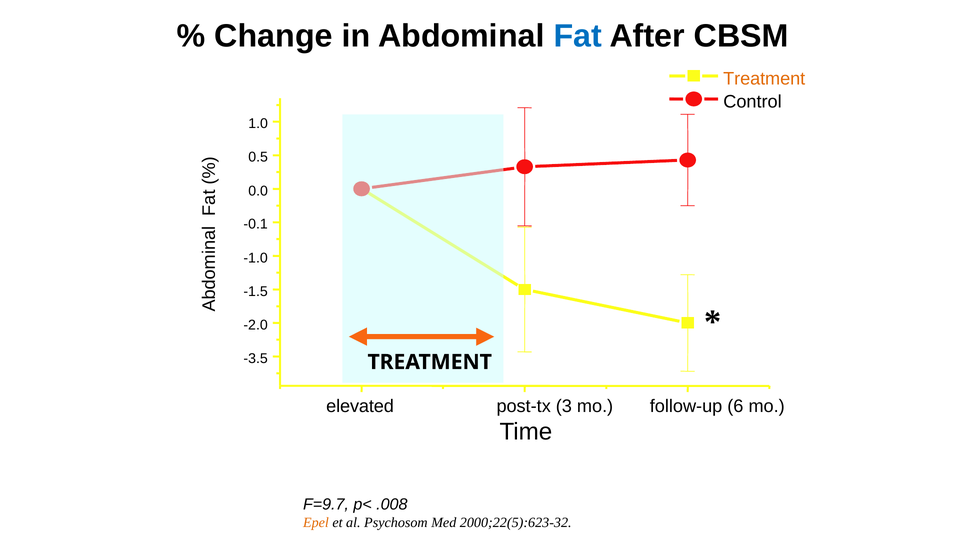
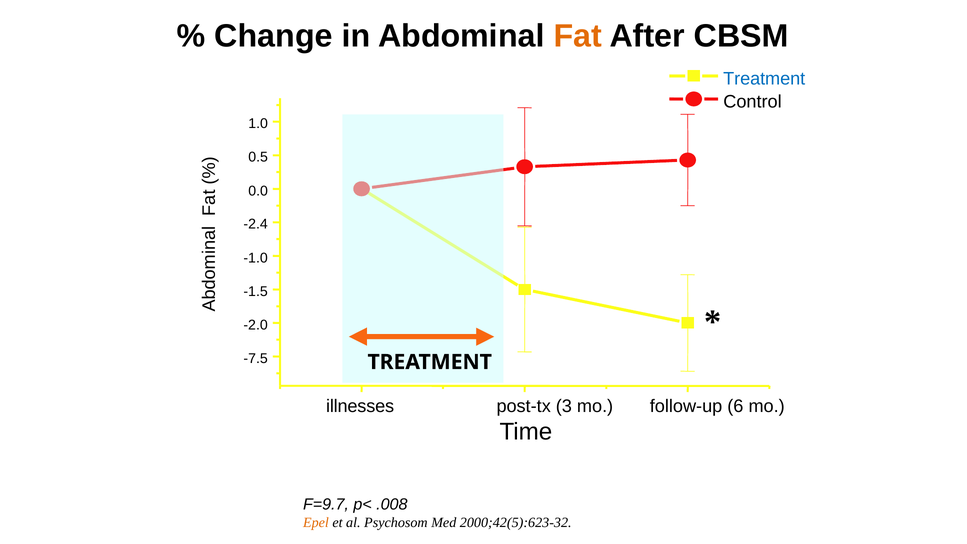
Fat colour: blue -> orange (578, 36)
Treatment colour: orange -> blue (764, 79)
-0.1: -0.1 -> -2.4 (256, 224)
-3.5: -3.5 -> -7.5 (256, 358)
elevated: elevated -> illnesses (360, 406)
2000;22(5):623-32: 2000;22(5):623-32 -> 2000;42(5):623-32 (516, 523)
